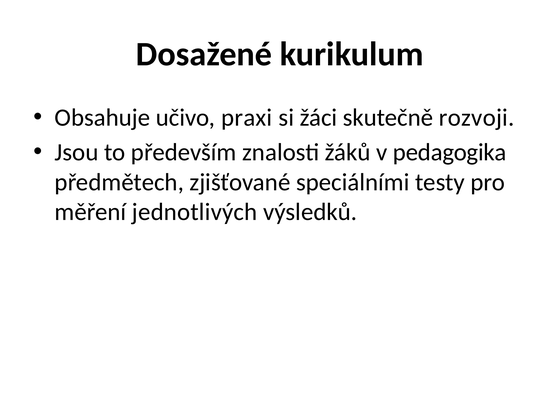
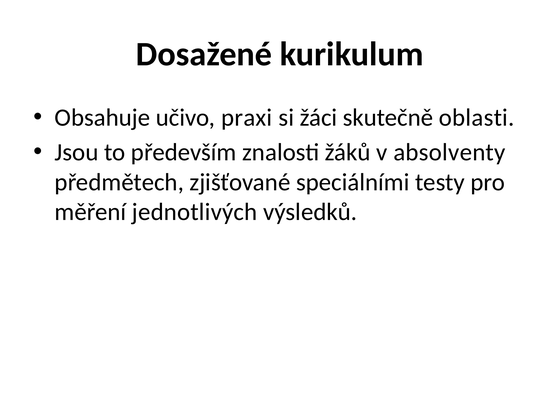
rozvoji: rozvoji -> oblasti (477, 117)
pedagogika: pedagogika -> absolventy (449, 152)
